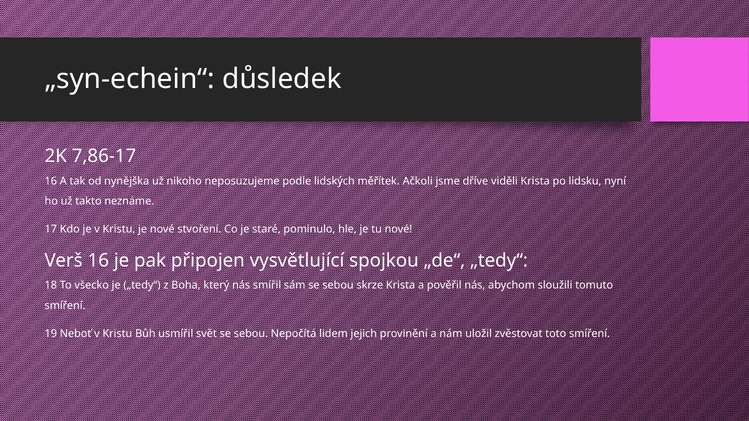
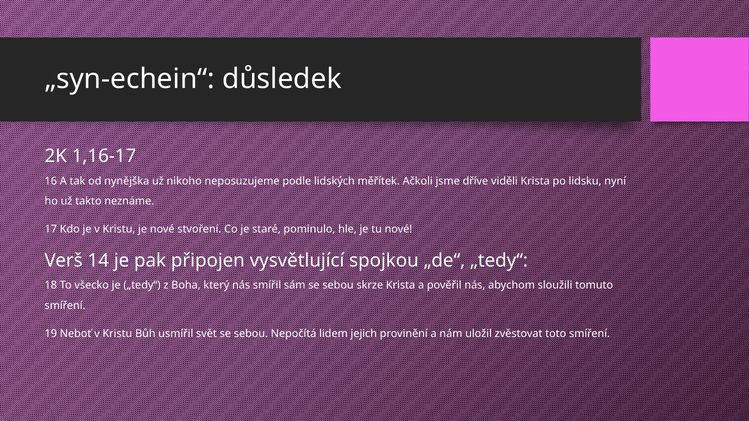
7,86-17: 7,86-17 -> 1,16-17 (104, 156)
Verš 16: 16 -> 14 (98, 261)
